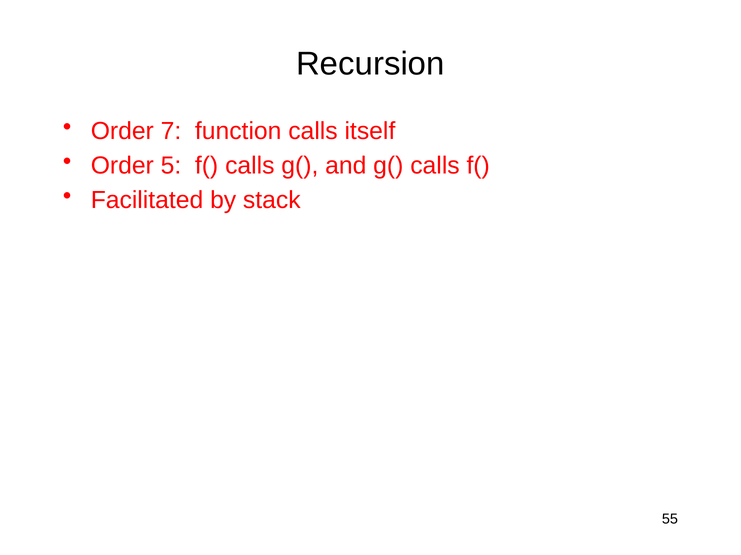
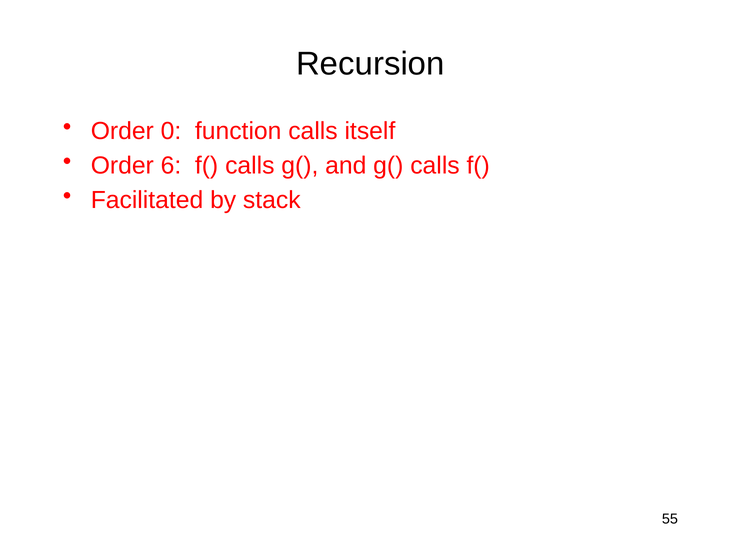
7: 7 -> 0 (171, 131)
5: 5 -> 6 (171, 166)
